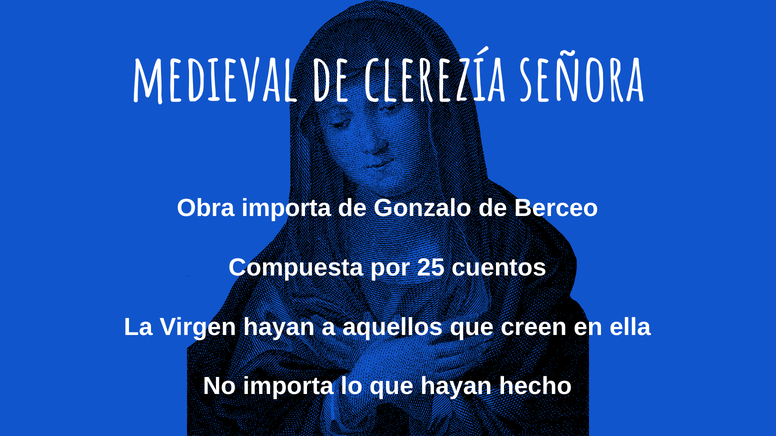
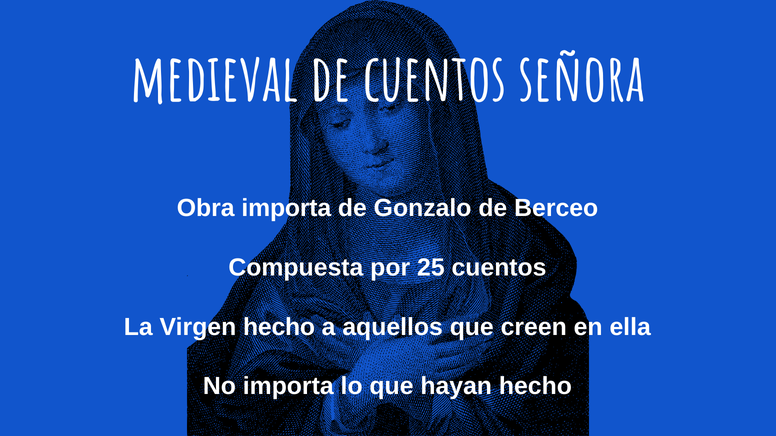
de clerezía: clerezía -> cuentos (435, 80)
Virgen hayan: hayan -> hecho (279, 327)
